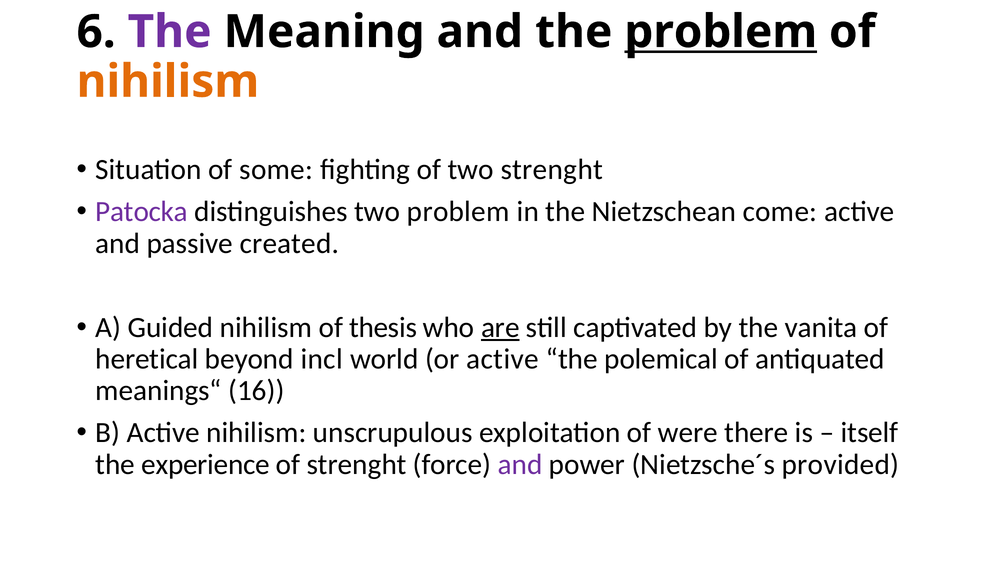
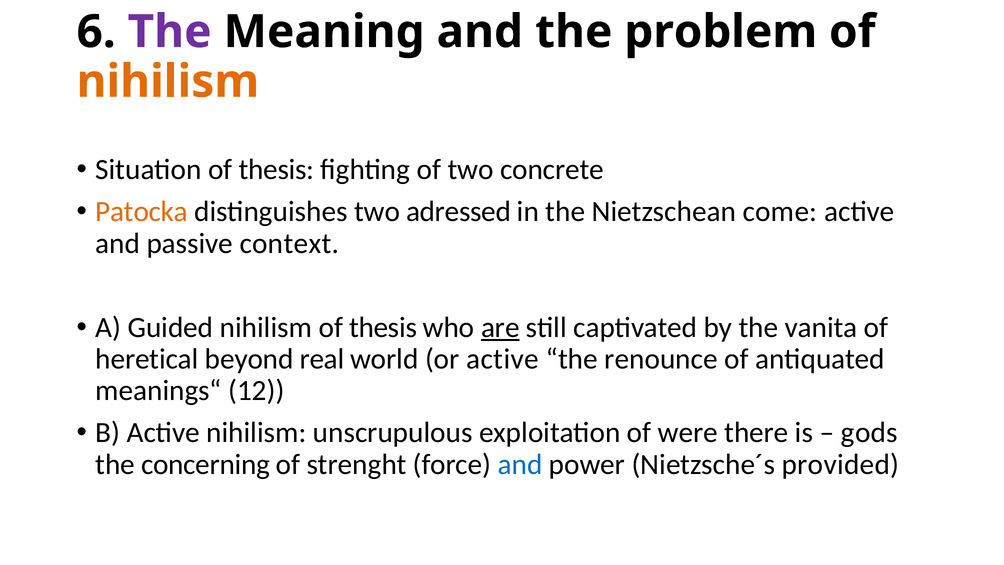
problem underline: present -> none (721, 32)
Situation of some: some -> thesis (276, 170)
two strenght: strenght -> concrete (552, 170)
Patocka colour: purple -> orange (142, 212)
two problem: problem -> adressed (459, 212)
created: created -> context (289, 243)
incl: incl -> real (322, 359)
polemical: polemical -> renounce (661, 359)
16: 16 -> 12 (256, 391)
itself: itself -> gods (869, 433)
experience: experience -> concerning (206, 464)
and colour: purple -> blue (520, 464)
